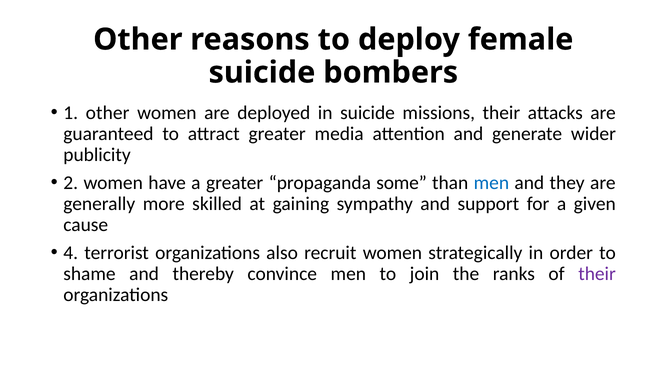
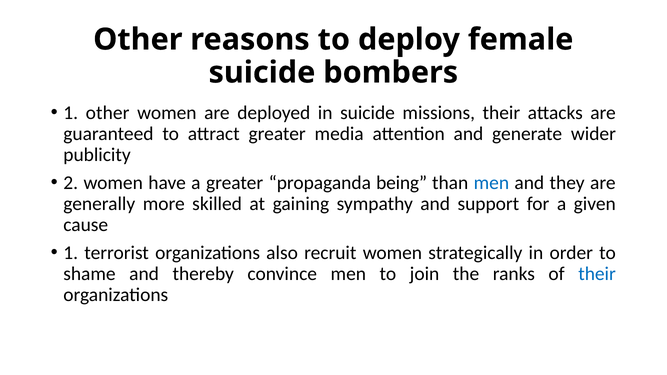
some: some -> being (402, 183)
4: 4 -> 1 (71, 253)
their colour: purple -> blue (597, 274)
